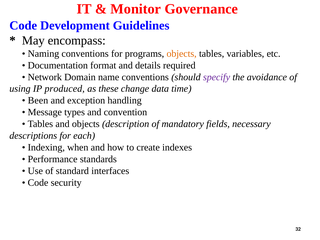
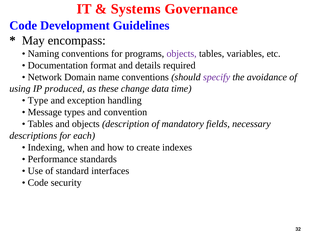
Monitor: Monitor -> Systems (136, 9)
objects colour: orange -> purple (182, 54)
Been: Been -> Type (38, 100)
